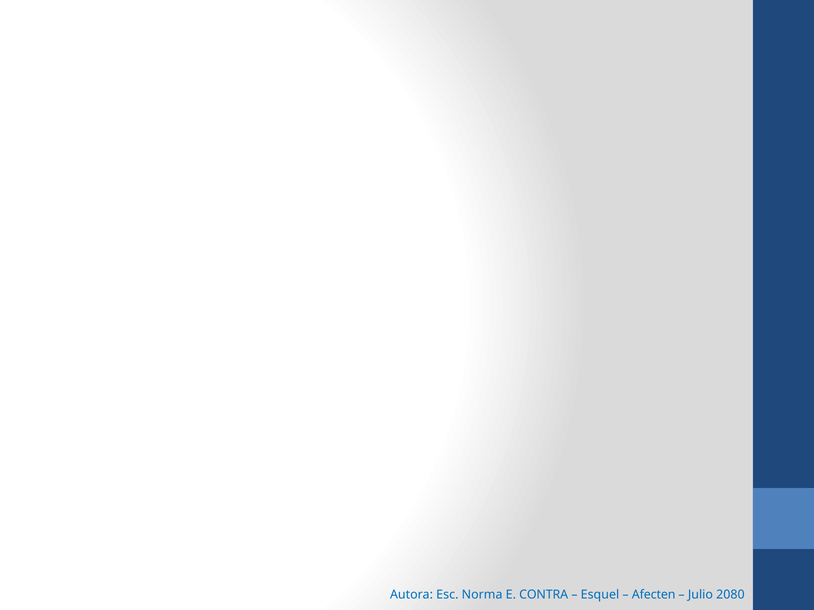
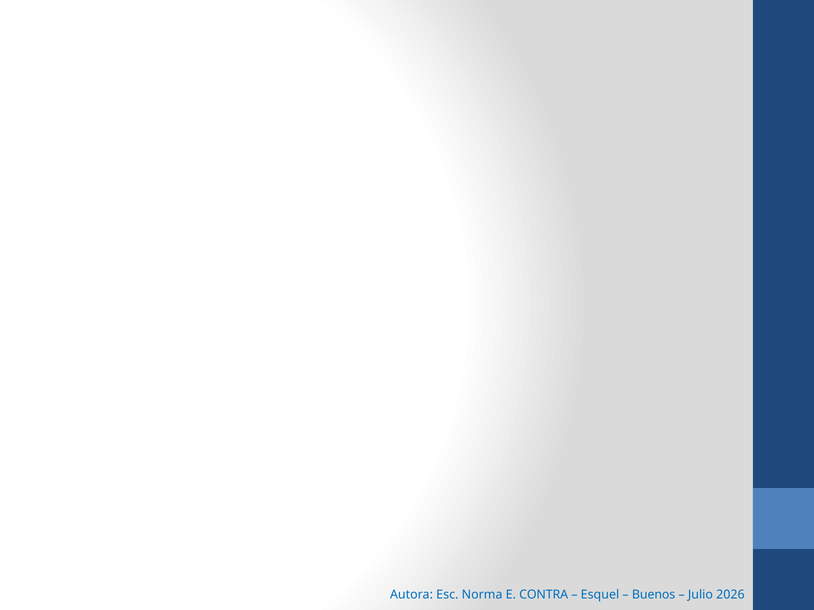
Afecten: Afecten -> Buenos (654, 595)
2080: 2080 -> 2026 (730, 595)
